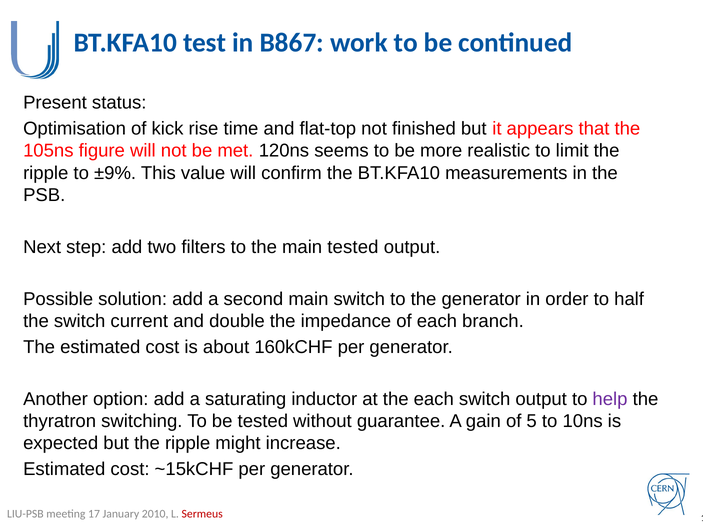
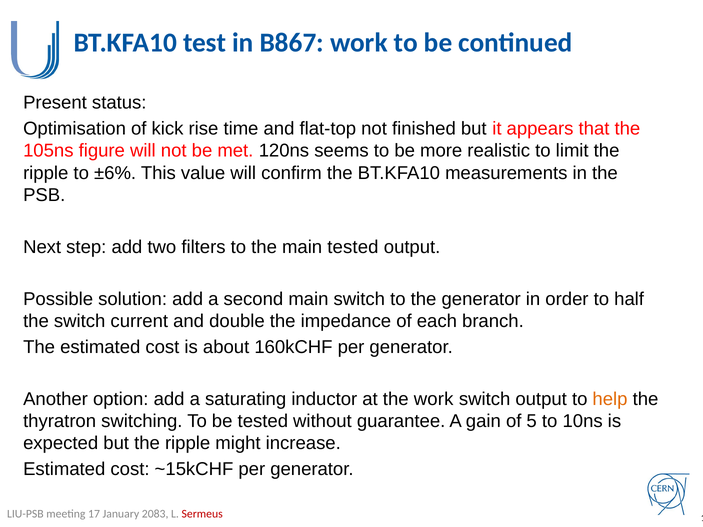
±9%: ±9% -> ±6% (115, 173)
the each: each -> work (434, 399)
help colour: purple -> orange (610, 399)
2010: 2010 -> 2083 (155, 514)
